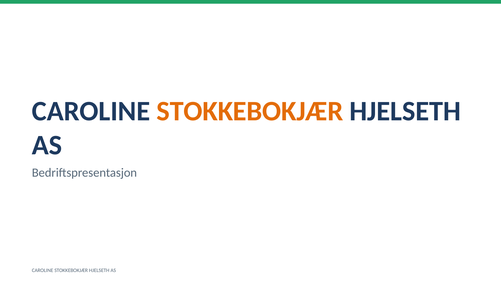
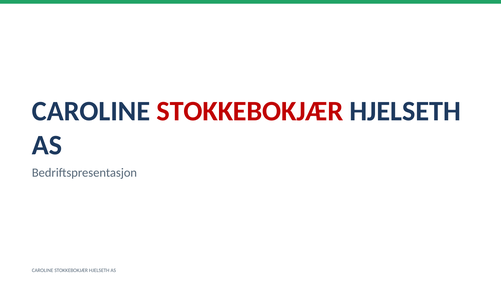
STOKKEBOKJÆR colour: orange -> red (250, 111)
